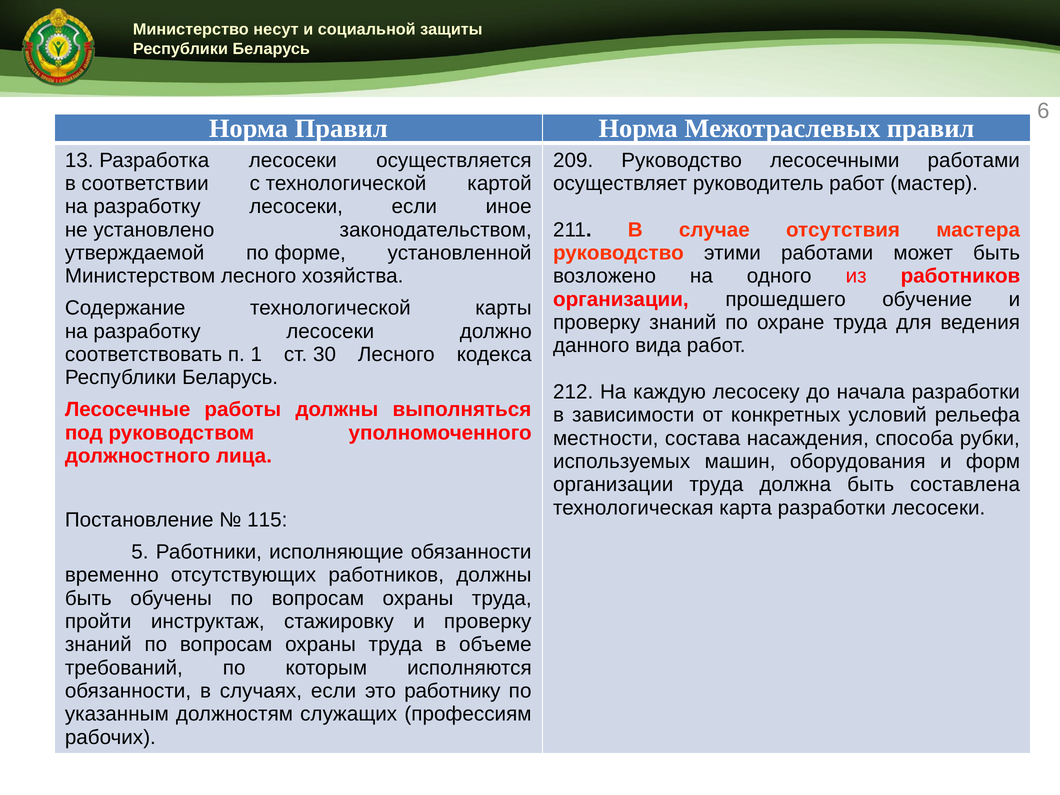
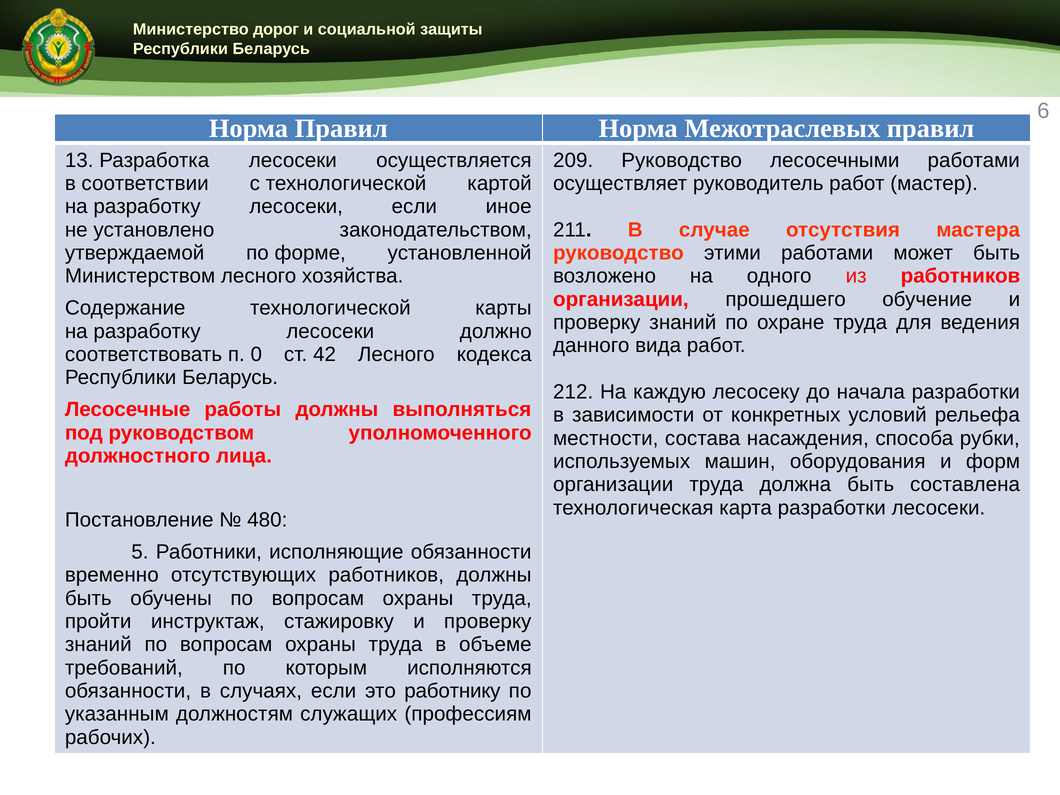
несут: несут -> дорог (276, 29)
1: 1 -> 0 (256, 354)
30: 30 -> 42 (325, 354)
115: 115 -> 480 (267, 520)
